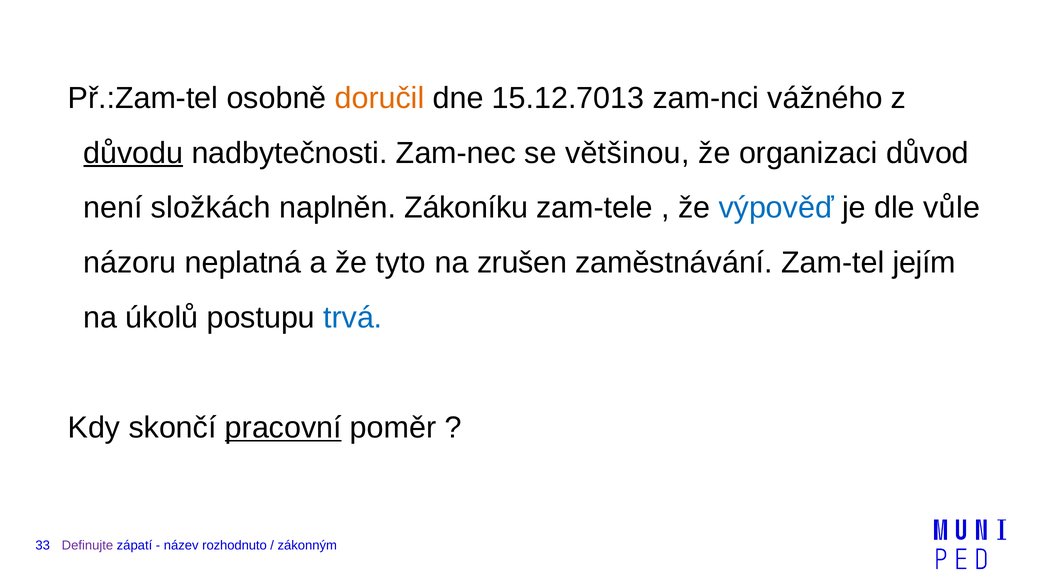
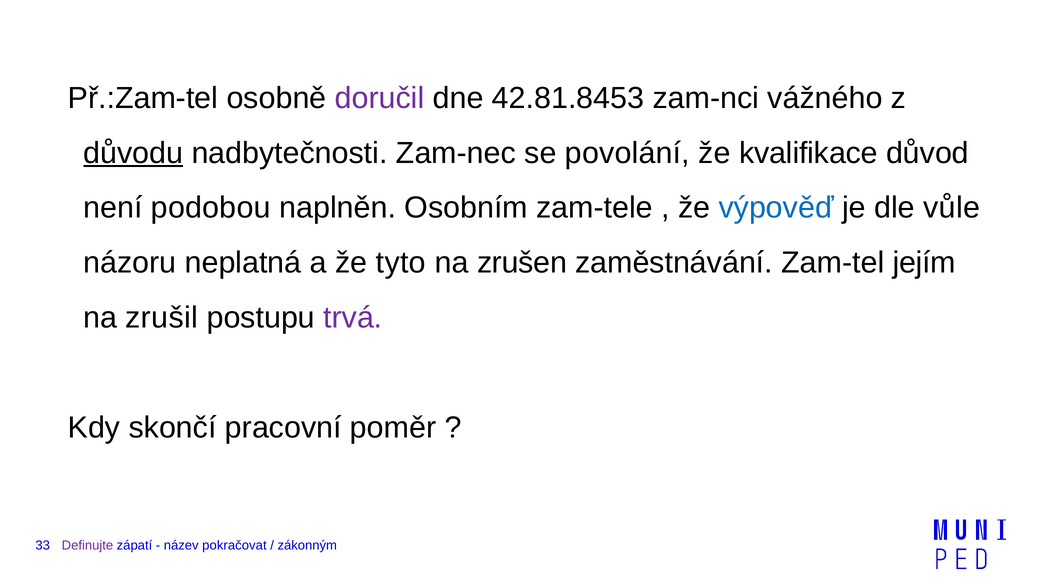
doručil colour: orange -> purple (380, 98)
15.12.7013: 15.12.7013 -> 42.81.8453 (568, 98)
většinou: většinou -> povolání (627, 153)
organizaci: organizaci -> kvalifikace (808, 153)
složkách: složkách -> podobou (211, 208)
Zákoníku: Zákoníku -> Osobním (466, 208)
úkolů: úkolů -> zrušil (162, 318)
trvá colour: blue -> purple (353, 318)
pracovní underline: present -> none (283, 427)
rozhodnuto: rozhodnuto -> pokračovat (234, 545)
